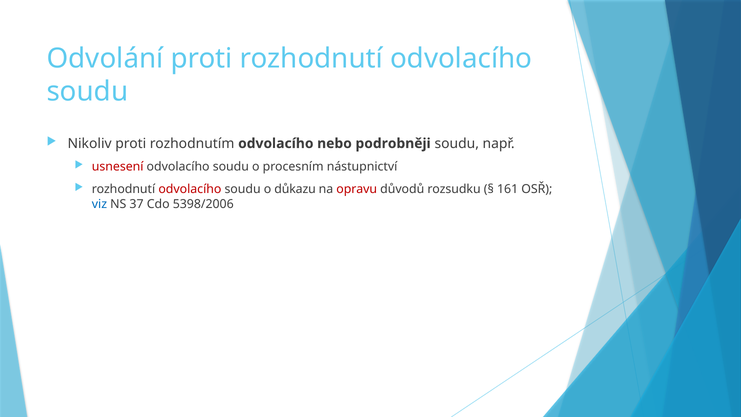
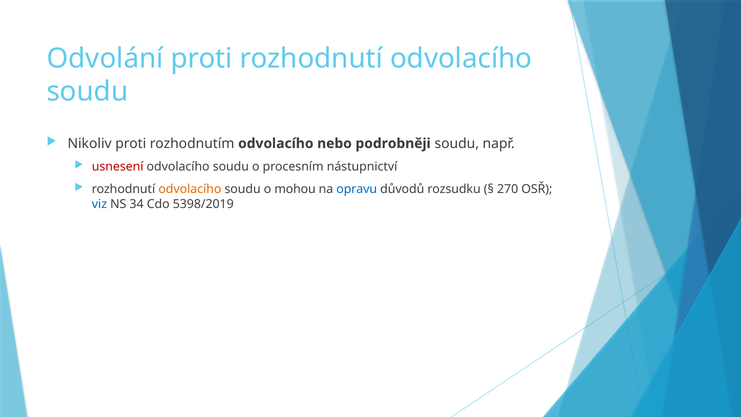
odvolacího colour: red -> orange (190, 189)
důkazu: důkazu -> mohou (295, 189)
opravu colour: red -> blue (357, 189)
161: 161 -> 270 (508, 189)
37: 37 -> 34 (137, 204)
5398/2006: 5398/2006 -> 5398/2019 (203, 204)
